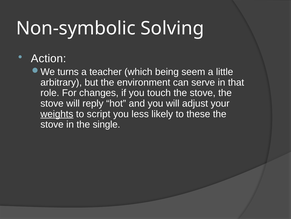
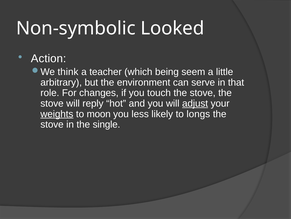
Solving: Solving -> Looked (172, 28)
turns: turns -> think (68, 72)
adjust underline: none -> present (195, 103)
script: script -> moon (99, 114)
these: these -> longs (198, 114)
